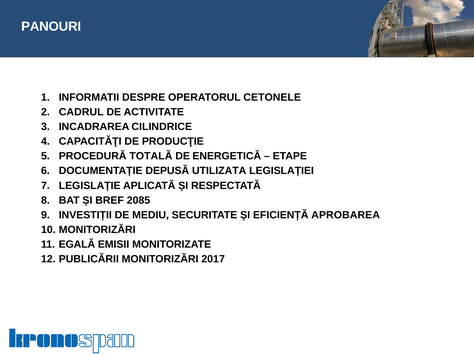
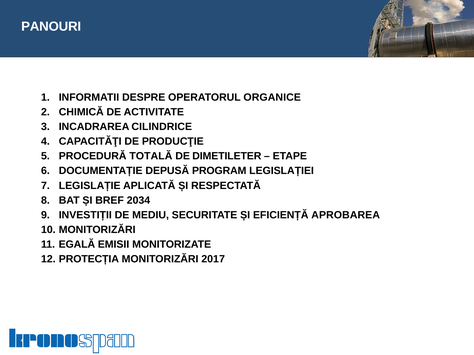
CETONELE: CETONELE -> ORGANICE (272, 97)
CADRUL: CADRUL -> CHIMICĂ (81, 112)
ENERGETICĂ: ENERGETICĂ -> DIMETILETER (227, 156)
UTILIZATA: UTILIZATA -> PROGRAM (219, 171)
2085: 2085 -> 2034 (138, 201)
PUBLICĂRII: PUBLICĂRII -> PROTECȚIA (89, 260)
